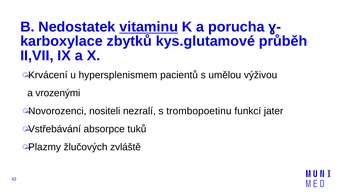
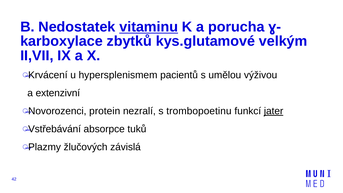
průběh: průběh -> velkým (283, 41)
vrozenými: vrozenými -> extenzivní (58, 93)
nositeli: nositeli -> protein (105, 111)
jater underline: none -> present (274, 111)
zvláště: zvláště -> závislá (125, 147)
